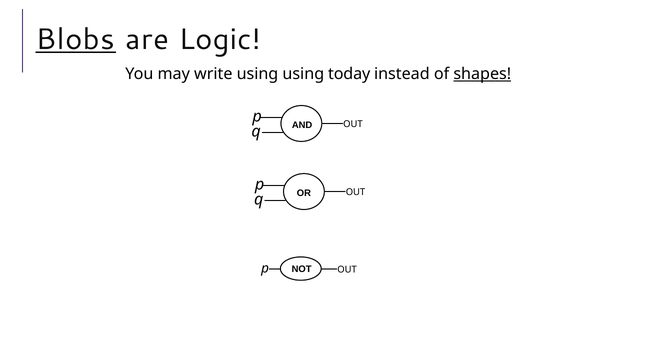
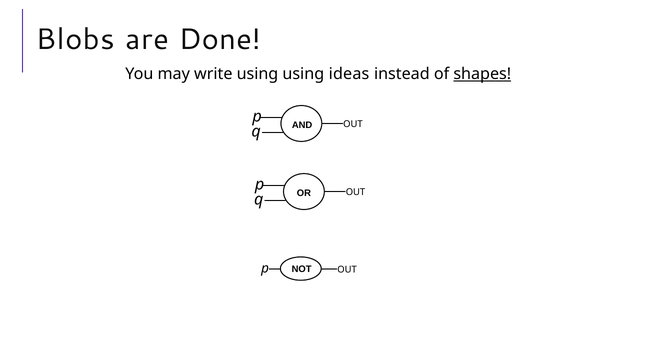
Blobs underline: present -> none (75, 40)
Logic: Logic -> Done (220, 40)
today: today -> ideas (349, 74)
